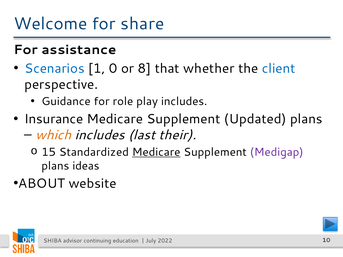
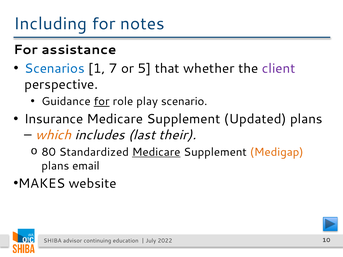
Welcome: Welcome -> Including (50, 24)
share: share -> notes (142, 24)
0: 0 -> 7 (113, 69)
8: 8 -> 5 (144, 69)
client colour: blue -> purple (279, 69)
for underline: none -> present (102, 102)
play includes: includes -> scenario (184, 102)
15: 15 -> 80 (49, 152)
Medigap colour: purple -> orange (277, 152)
ideas: ideas -> email (86, 166)
ABOUT: ABOUT -> MAKES (42, 184)
